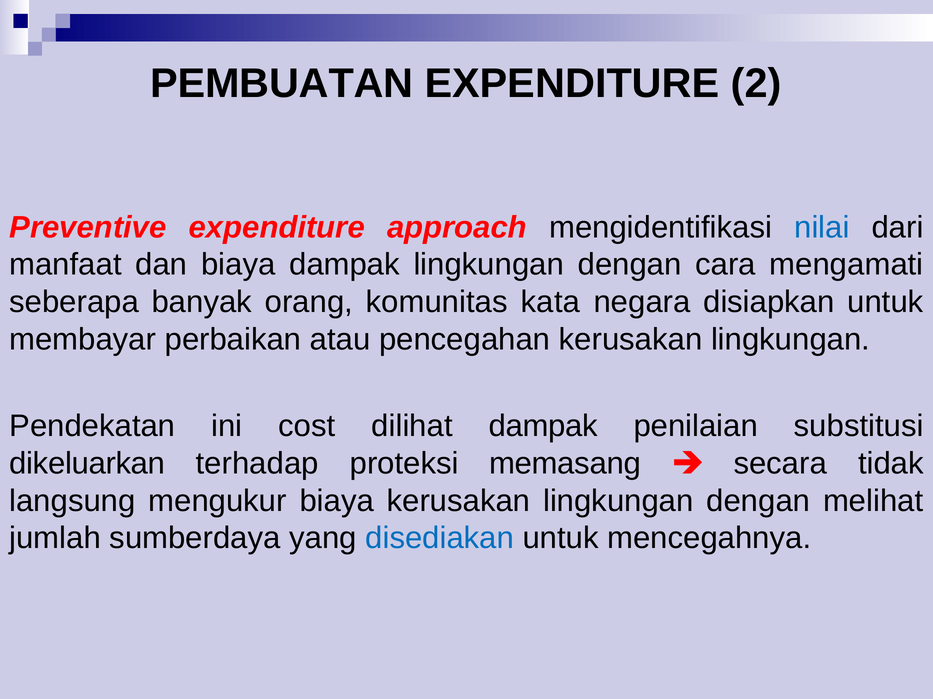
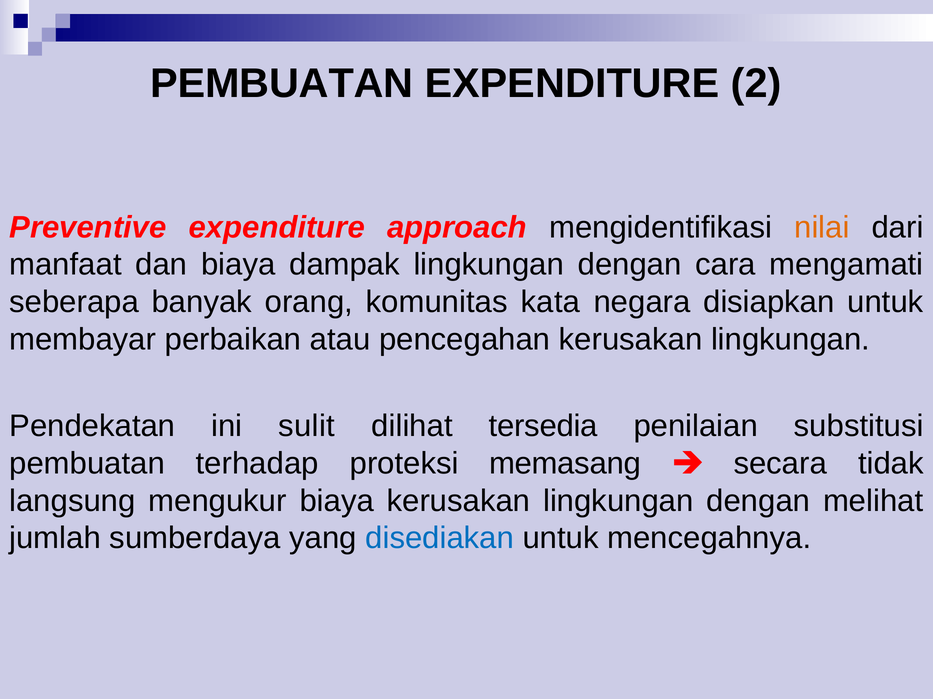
nilai colour: blue -> orange (822, 228)
cost: cost -> sulit (307, 427)
dilihat dampak: dampak -> tersedia (543, 427)
dikeluarkan: dikeluarkan -> pembuatan (87, 464)
